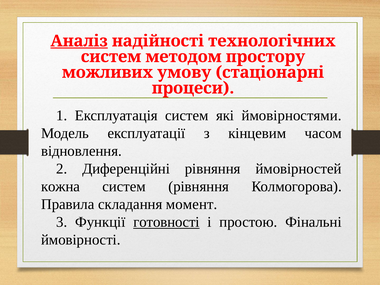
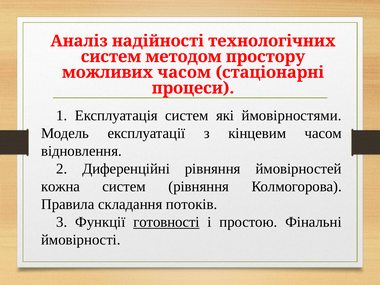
Аналіз underline: present -> none (79, 41)
можливих умову: умову -> часом (184, 72)
момент: момент -> потоків (192, 204)
